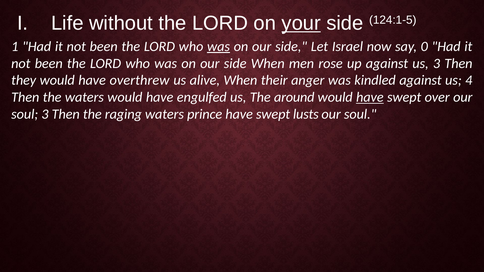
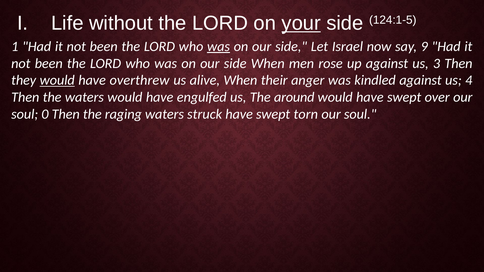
0: 0 -> 9 (424, 46)
would underline: none -> present (57, 80)
have underline: present -> none (370, 97)
soul 3: 3 -> 0 (45, 114)
prince: prince -> struck (205, 114)
lusts: lusts -> torn (306, 114)
